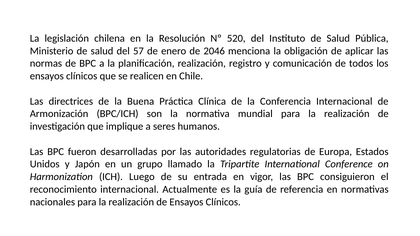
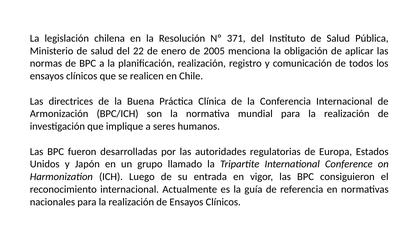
520: 520 -> 371 (236, 38)
57: 57 -> 22 (138, 51)
2046: 2046 -> 2005 (214, 51)
